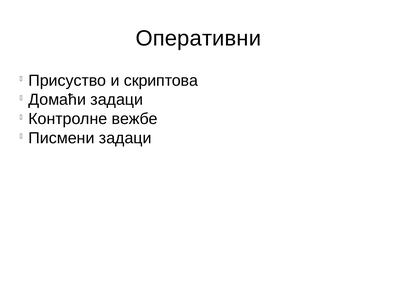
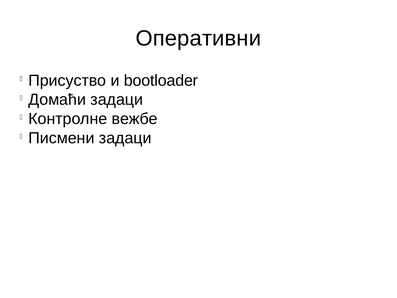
скриптова: скриптова -> bootloader (161, 80)
